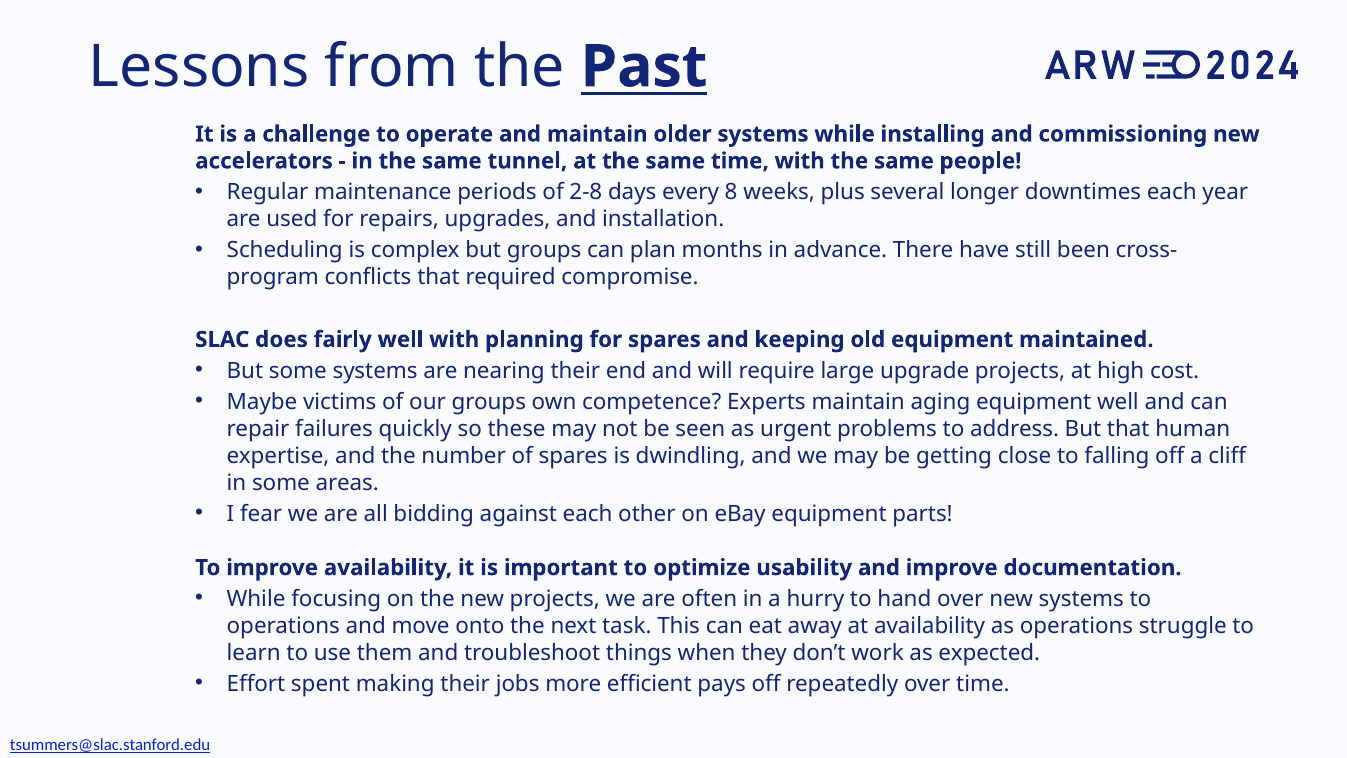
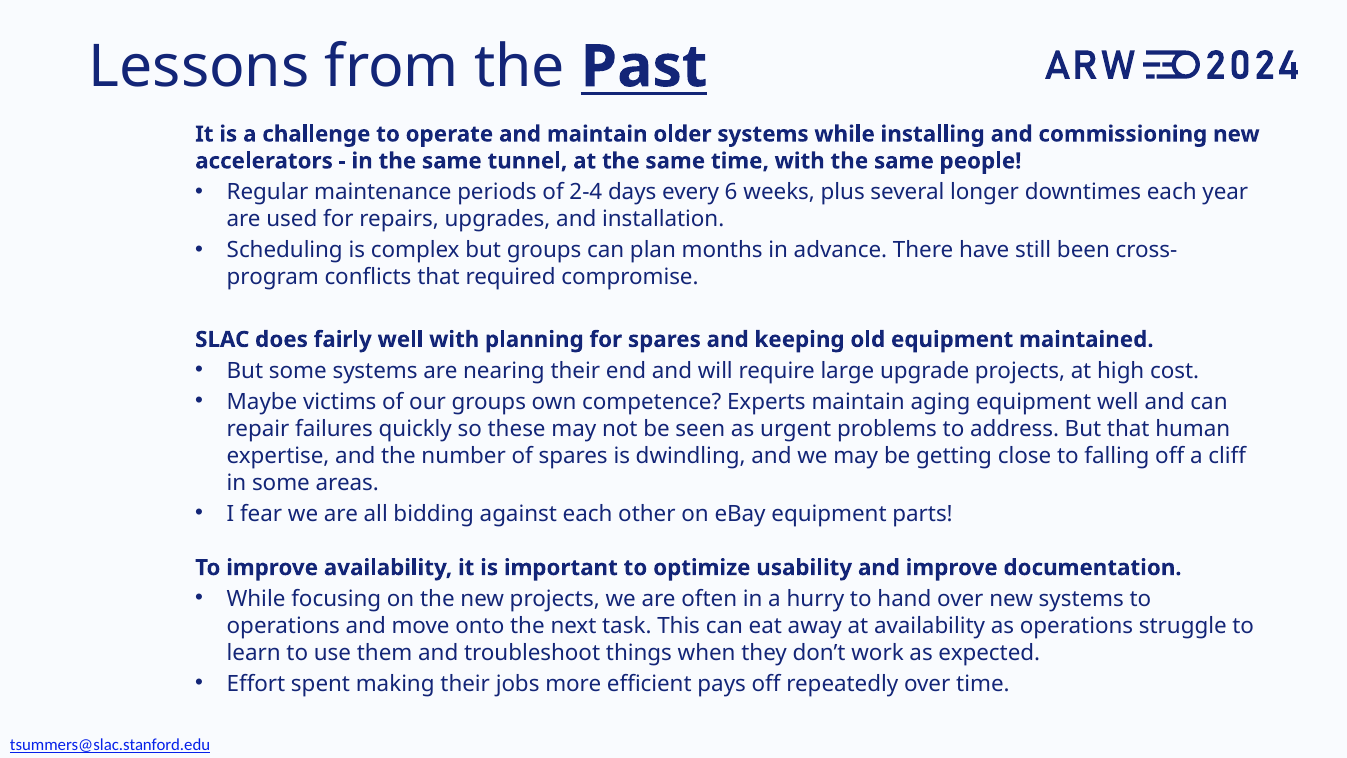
2-8: 2-8 -> 2-4 (586, 192)
8: 8 -> 6 (731, 192)
